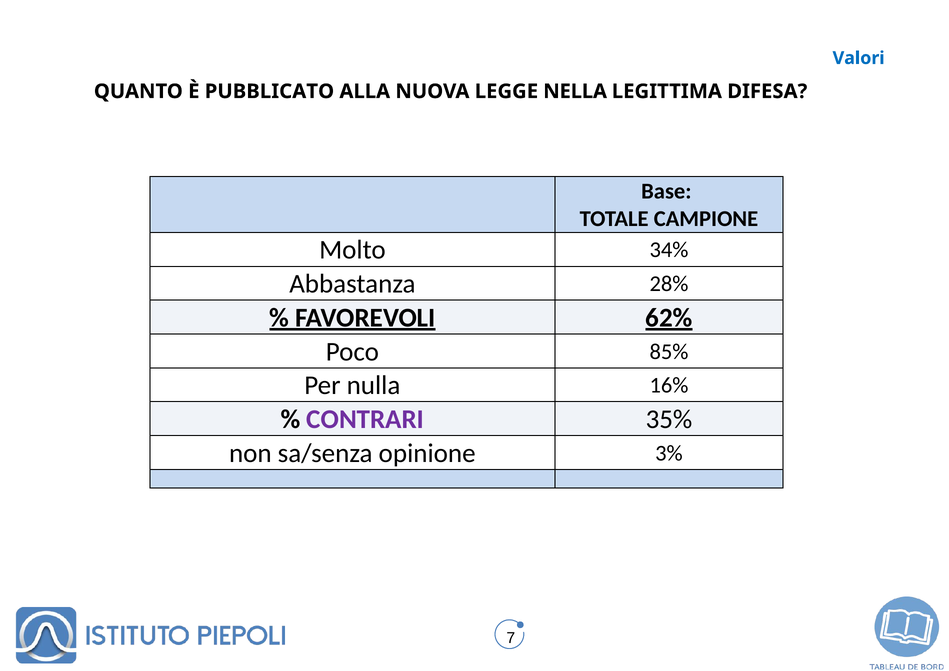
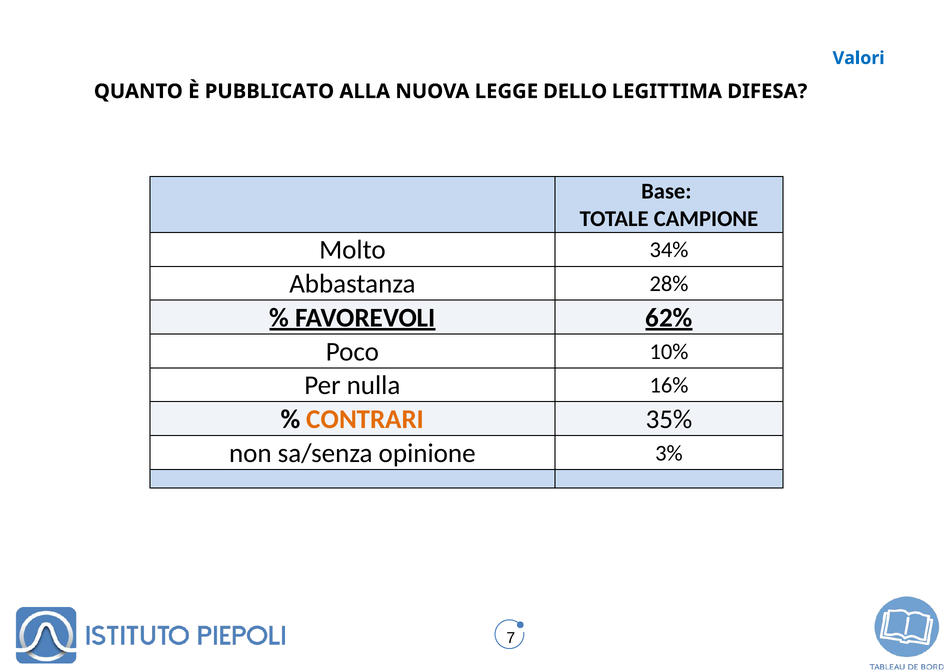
NELLA: NELLA -> DELLO (575, 91)
85%: 85% -> 10% (669, 352)
CONTRARI colour: purple -> orange (365, 419)
